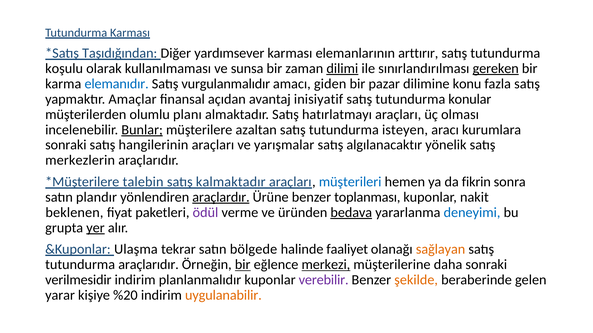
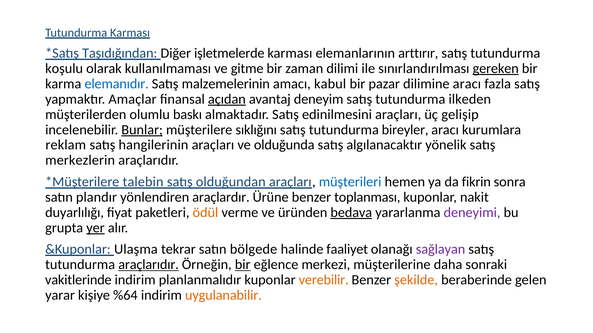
yardımsever: yardımsever -> işletmelerde (229, 53)
sunsa: sunsa -> gitme (247, 69)
dilimi underline: present -> none (342, 69)
vurgulanmalıdır: vurgulanmalıdır -> malzemelerinin (226, 84)
giden: giden -> kabul (330, 84)
dilimine konu: konu -> aracı (467, 84)
açıdan underline: none -> present (227, 99)
inisiyatif: inisiyatif -> deneyim (319, 99)
konular: konular -> ilkeden (470, 99)
planı: planı -> baskı (188, 115)
hatırlatmayı: hatırlatmayı -> edinilmesini (337, 115)
olması: olması -> gelişip (460, 115)
azaltan: azaltan -> sıklığını (256, 130)
isteyen: isteyen -> bireyler (405, 130)
sonraki: sonraki -> reklam (66, 145)
yarışmalar: yarışmalar -> olduğunda (284, 145)
kalmaktadır: kalmaktadır -> olduğundan (231, 182)
araçlardır underline: present -> none (221, 197)
beklenen: beklenen -> duyarlılığı (75, 213)
ödül colour: purple -> orange (205, 213)
deneyimi colour: blue -> purple (472, 213)
sağlayan colour: orange -> purple (441, 250)
araçlarıdır underline: none -> present (149, 265)
merkezi underline: present -> none (326, 265)
verilmesidir: verilmesidir -> vakitlerinde (78, 280)
verebilir colour: purple -> orange (324, 280)
%20: %20 -> %64 (125, 296)
